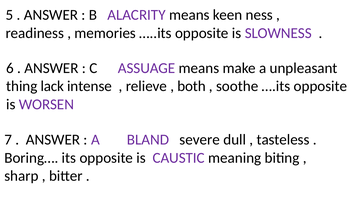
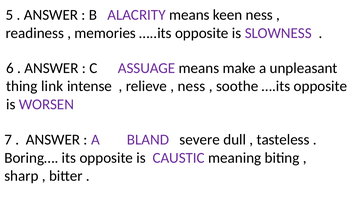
lack: lack -> link (52, 86)
both: both -> ness (191, 86)
